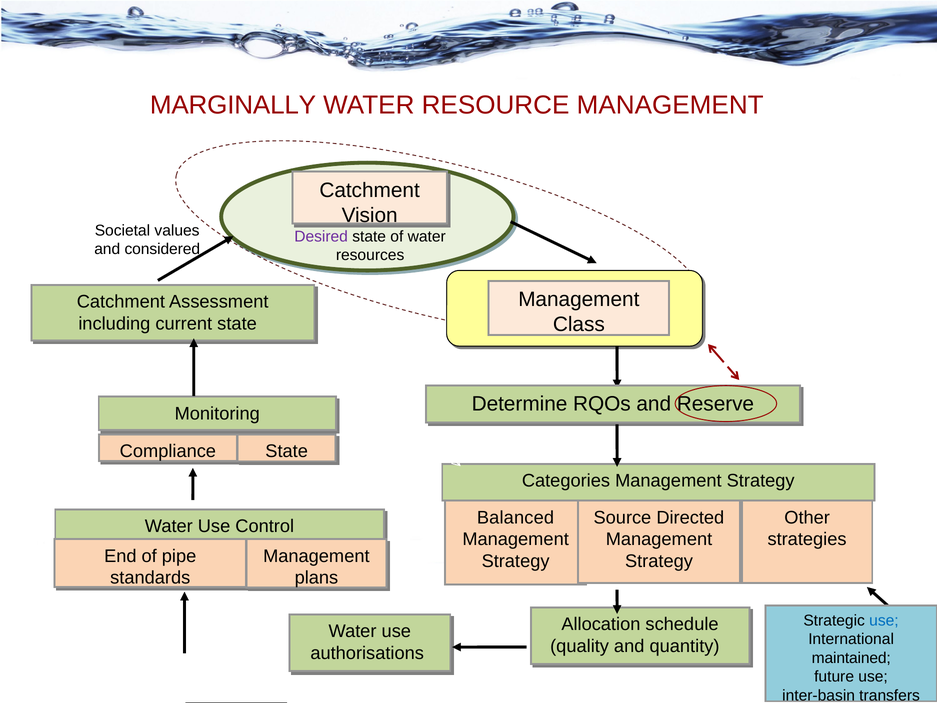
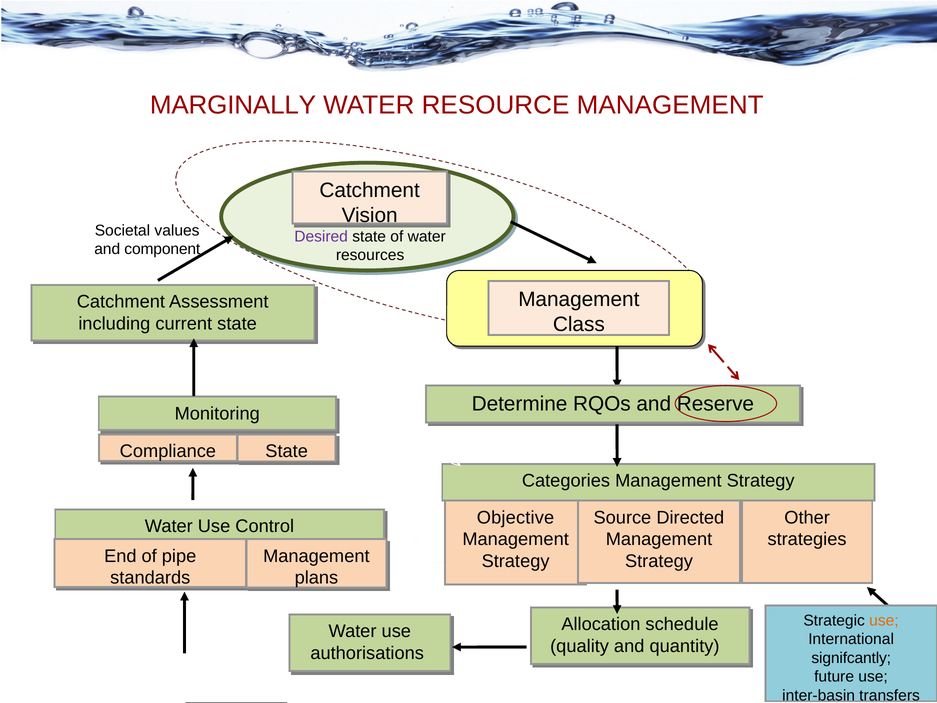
considered: considered -> component (162, 249)
Balanced: Balanced -> Objective (515, 517)
use colour: blue -> orange (884, 620)
maintained: maintained -> signifcantly (851, 658)
